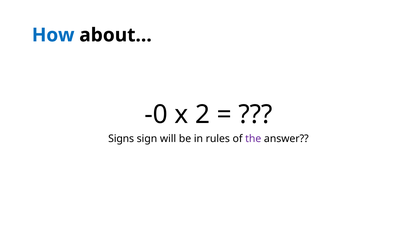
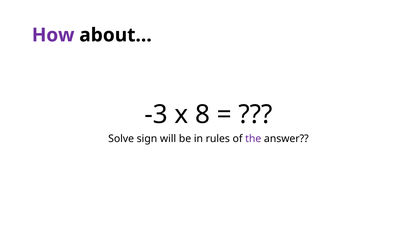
How colour: blue -> purple (53, 35)
-0: -0 -> -3 (156, 114)
2: 2 -> 8 (203, 114)
Signs: Signs -> Solve (121, 139)
